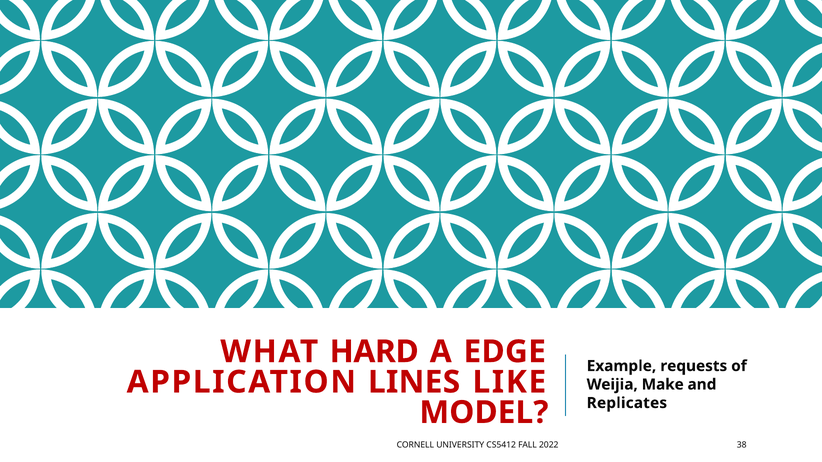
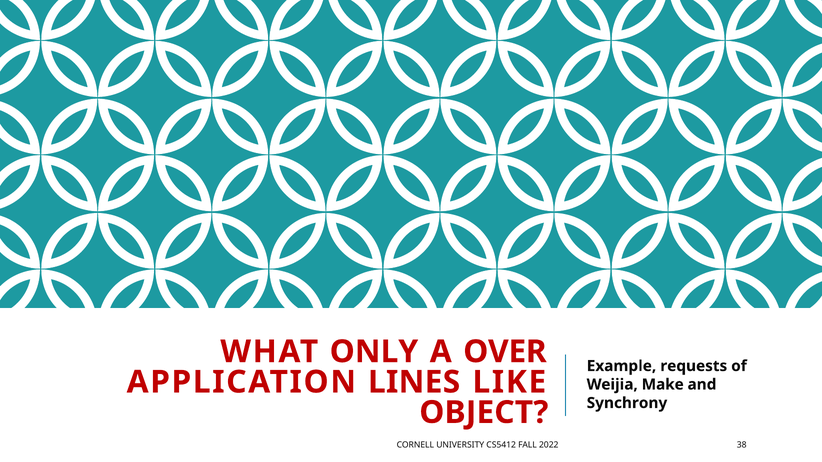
HARD: HARD -> ONLY (374, 352)
EDGE: EDGE -> OVER (505, 352)
Replicates: Replicates -> Synchrony (627, 403)
MODEL: MODEL -> OBJECT (484, 413)
